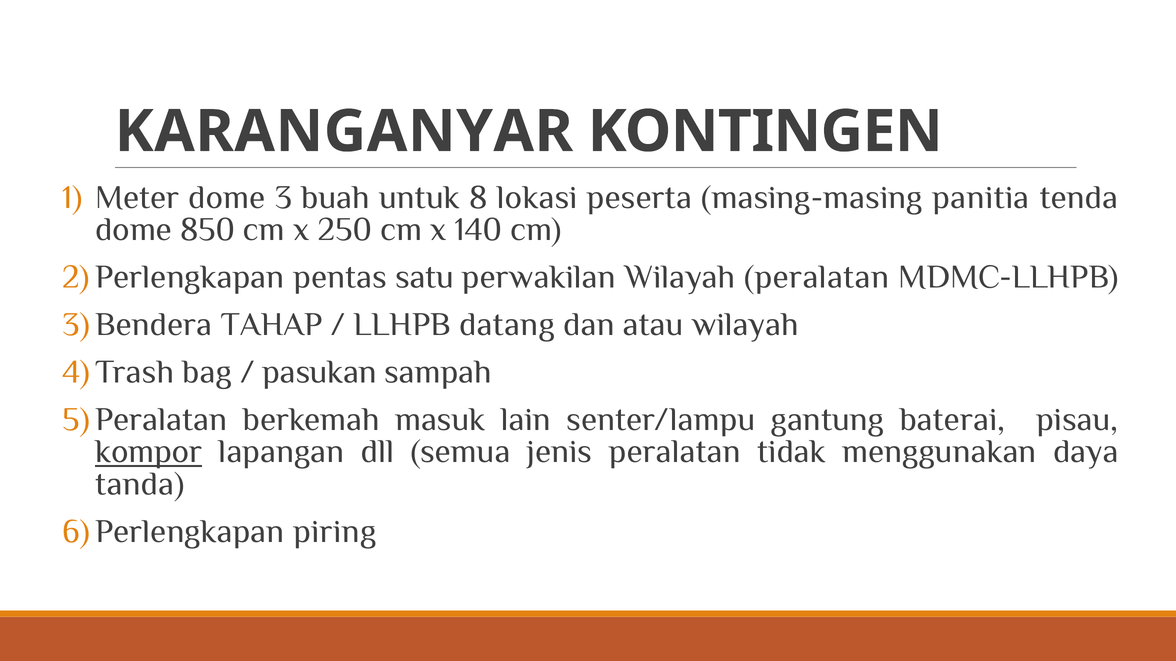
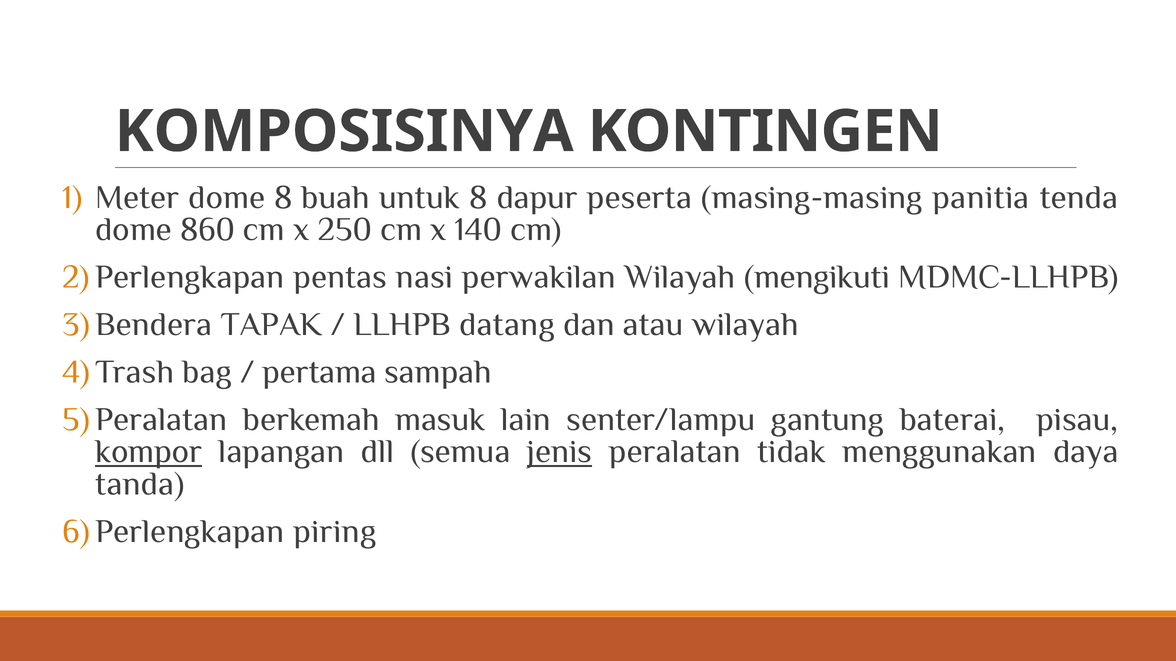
KARANGANYAR: KARANGANYAR -> KOMPOSISINYA (344, 132)
dome 3: 3 -> 8 (284, 197)
lokasi: lokasi -> dapur (537, 197)
850: 850 -> 860 (208, 229)
satu: satu -> nasi (424, 277)
Wilayah peralatan: peralatan -> mengikuti (817, 277)
TAHAP: TAHAP -> TAPAK (271, 325)
pasukan: pasukan -> pertama (320, 372)
jenis underline: none -> present (560, 452)
